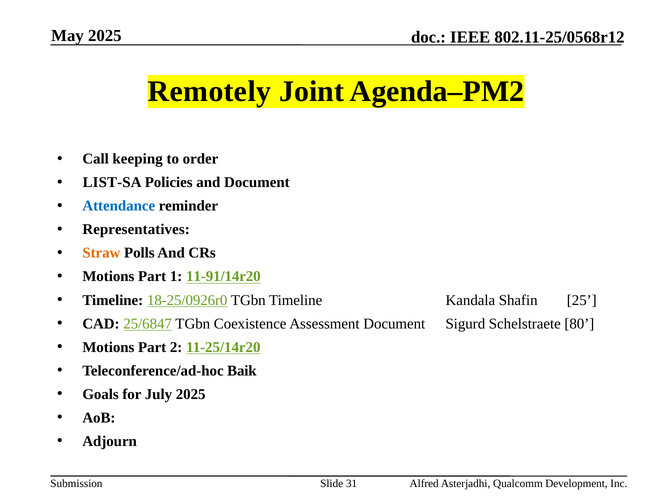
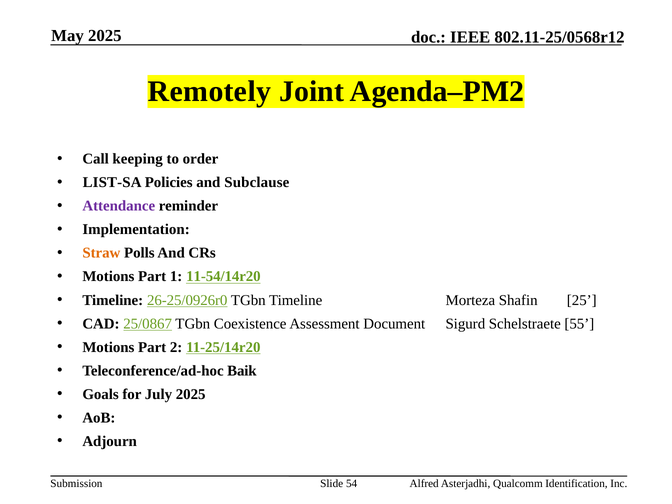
and Document: Document -> Subclause (257, 182)
Attendance colour: blue -> purple (119, 206)
Representatives: Representatives -> Implementation (136, 230)
11-91/14r20: 11-91/14r20 -> 11-54/14r20 (223, 277)
18-25/0926r0: 18-25/0926r0 -> 26-25/0926r0 (187, 300)
Kandala: Kandala -> Morteza (470, 300)
25/6847: 25/6847 -> 25/0867 (148, 324)
80: 80 -> 55 (579, 324)
31: 31 -> 54 (352, 483)
Development: Development -> Identification (576, 483)
